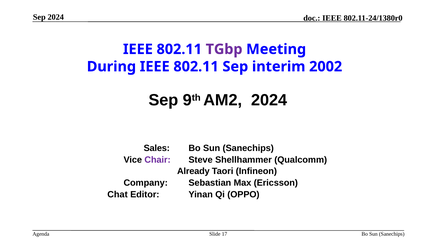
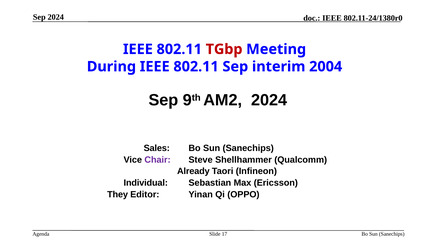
TGbp colour: purple -> red (224, 49)
2002: 2002 -> 2004 (326, 66)
Company: Company -> Individual (146, 183)
Chat: Chat -> They (118, 194)
